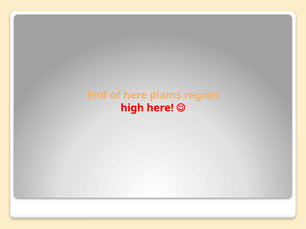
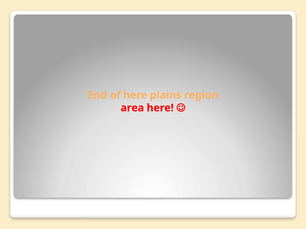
high: high -> area (132, 108)
